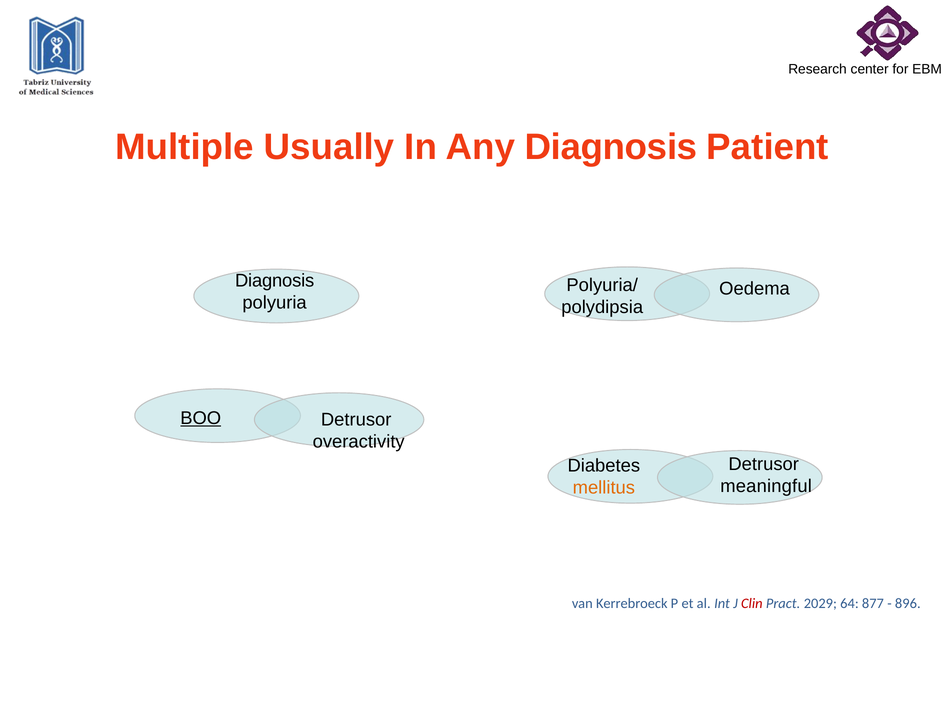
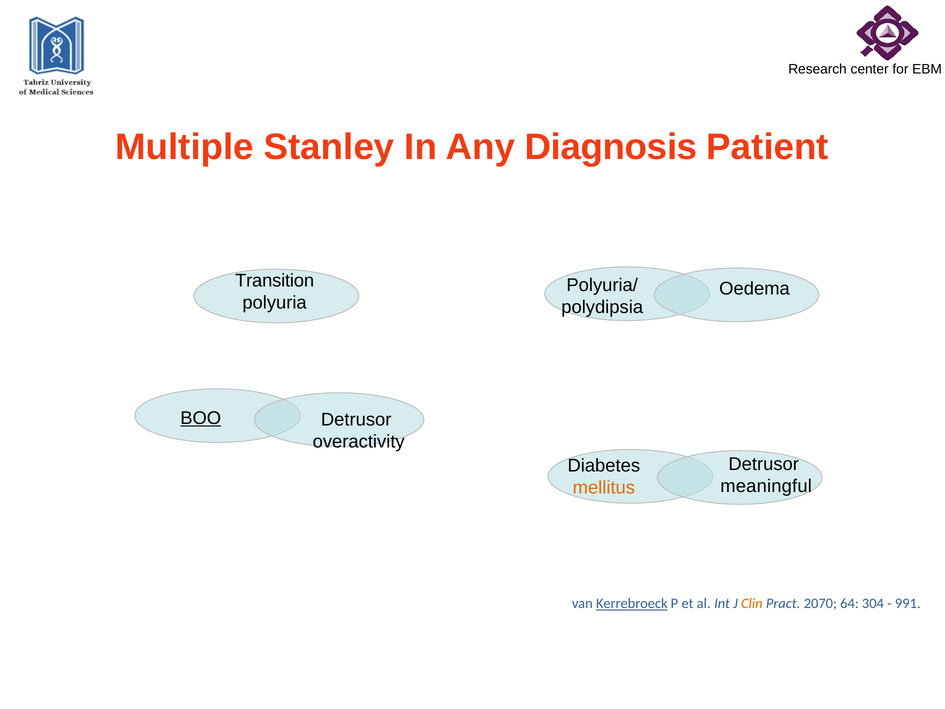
Usually: Usually -> Stanley (329, 147)
Diagnosis: Diagnosis -> Transition (275, 280)
Kerrebroeck underline: none -> present (632, 603)
Clin colour: red -> orange (752, 603)
2029: 2029 -> 2070 (820, 603)
877: 877 -> 304 (873, 603)
896: 896 -> 991 (908, 603)
